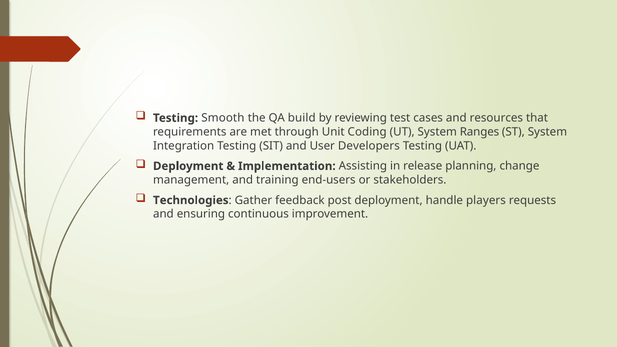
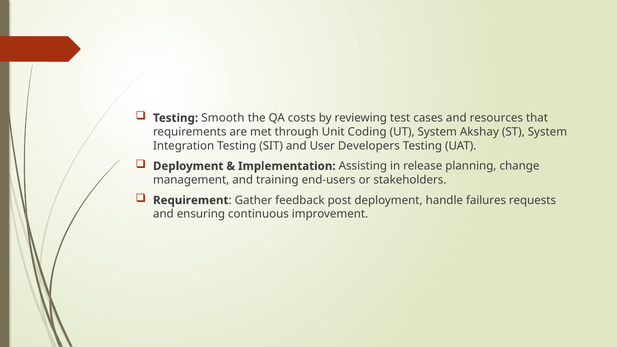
build: build -> costs (302, 118)
Ranges: Ranges -> Akshay (479, 132)
Technologies: Technologies -> Requirement (191, 200)
players: players -> failures (486, 200)
